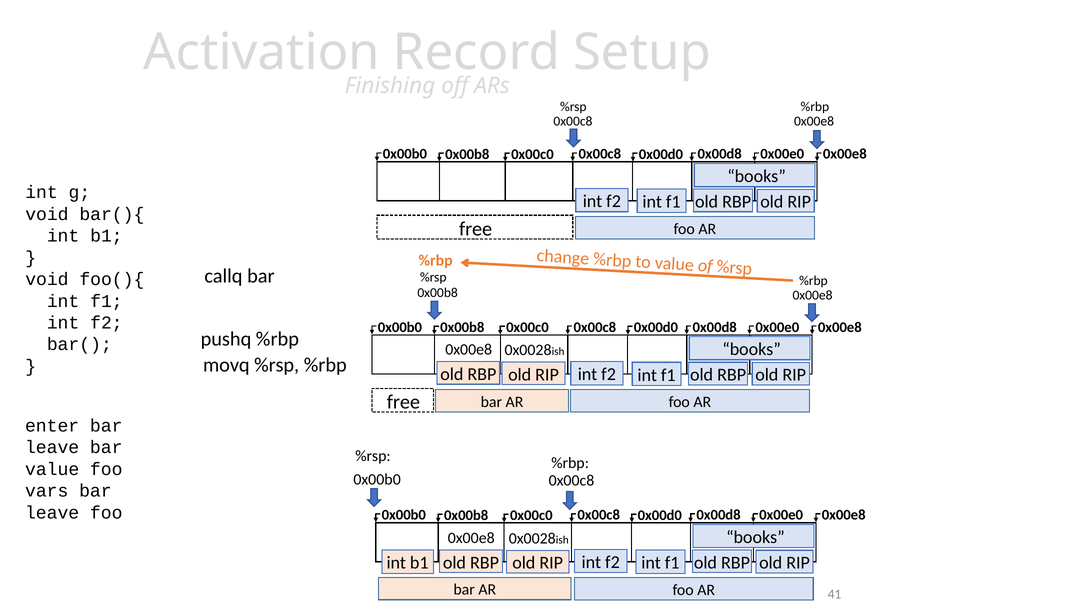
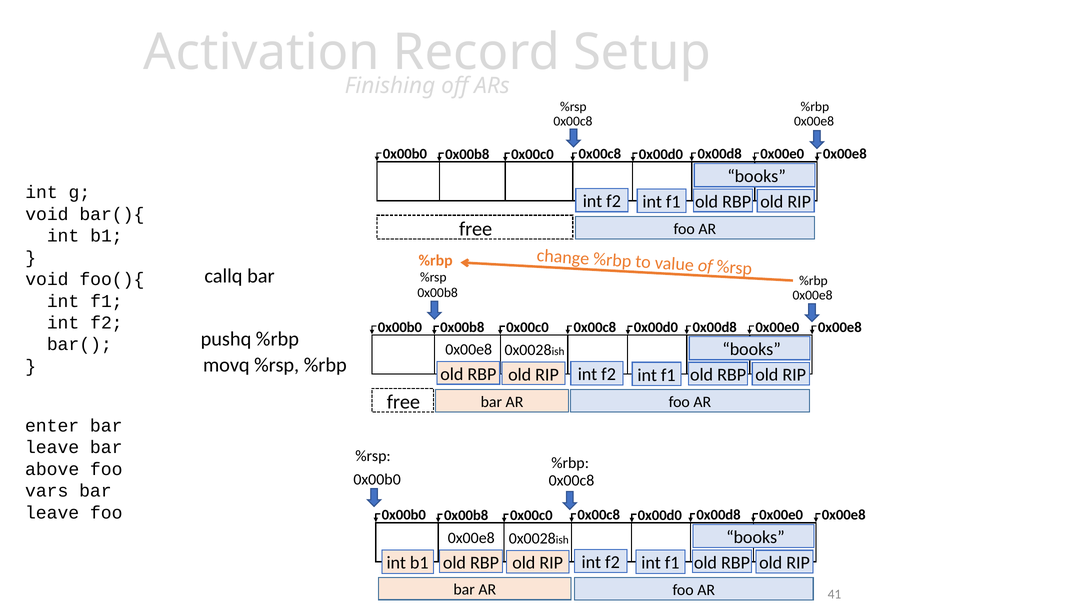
value: value -> above (52, 469)
